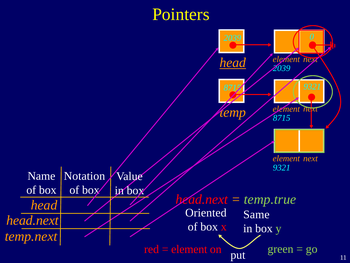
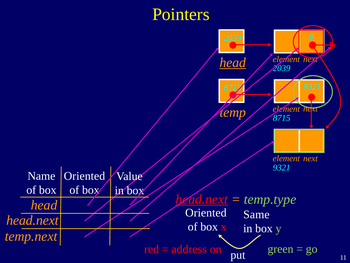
Notation: Notation -> Oriented (84, 176)
head.next underline: none -> present (202, 199)
temp.true: temp.true -> temp.type (270, 199)
element: element -> address (189, 249)
